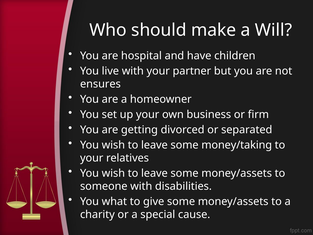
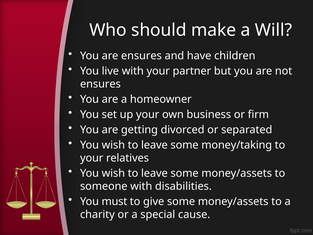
are hospital: hospital -> ensures (141, 56)
what: what -> must (114, 201)
